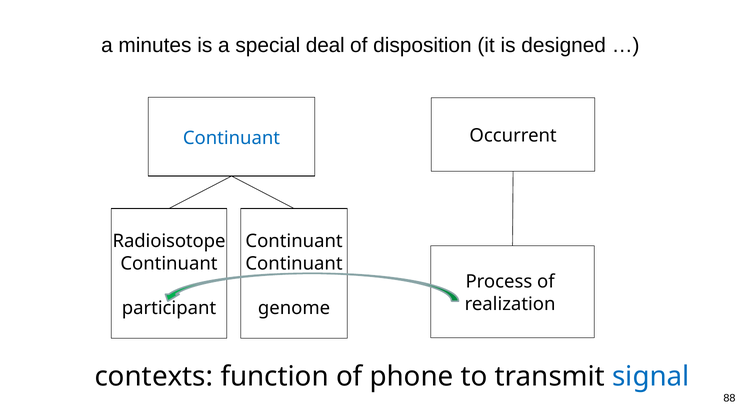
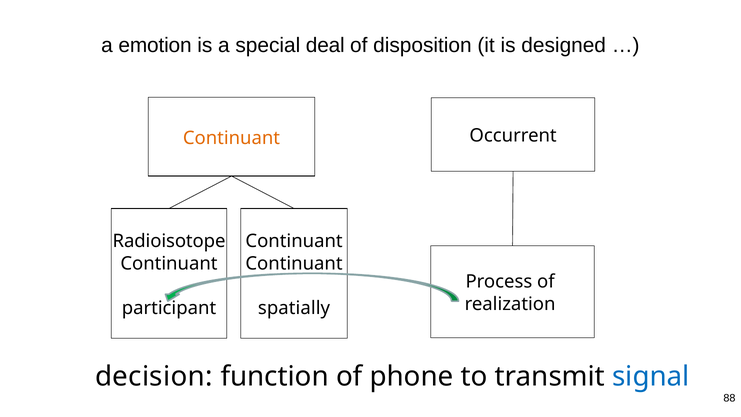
minutes: minutes -> emotion (155, 45)
Continuant colour: blue -> orange (231, 138)
genome: genome -> spatially (294, 308)
contexts: contexts -> decision (154, 376)
